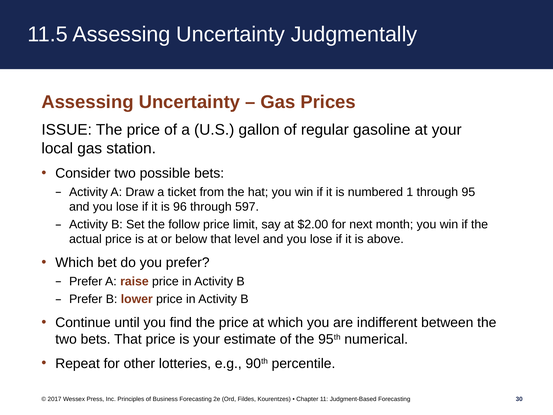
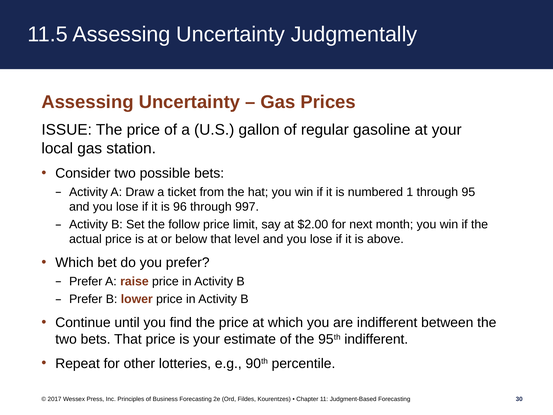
597: 597 -> 997 (247, 207)
95th numerical: numerical -> indifferent (376, 339)
